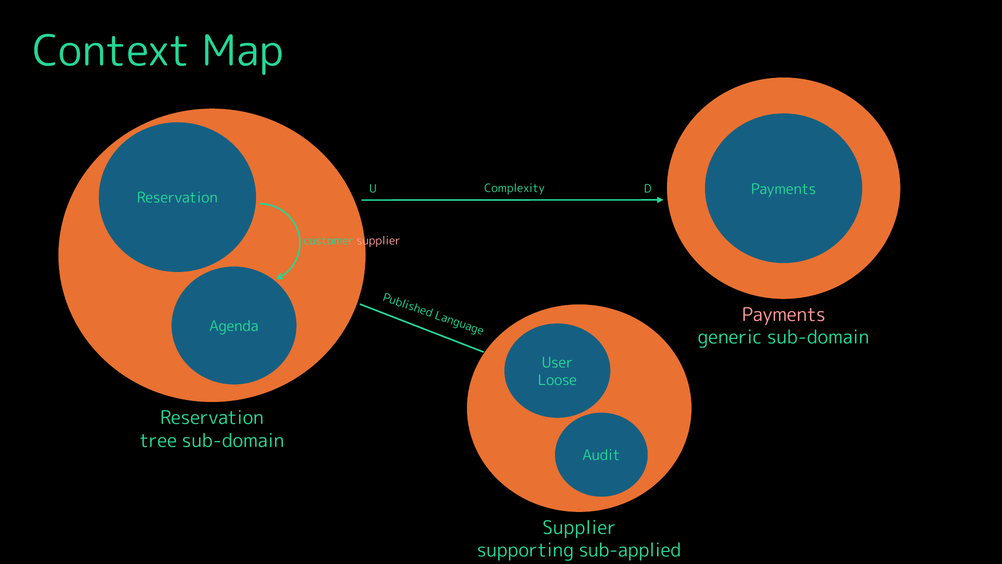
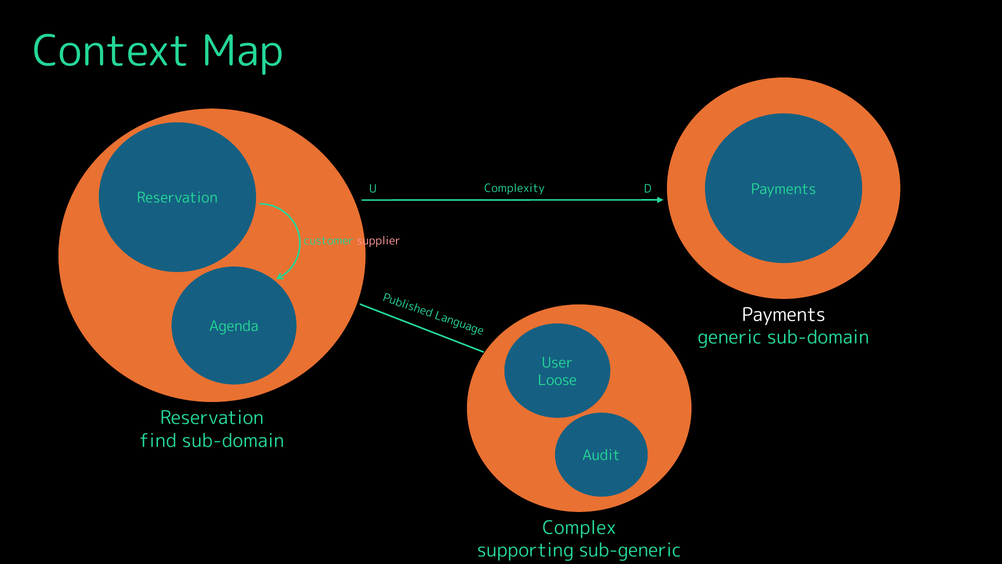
Payments colour: pink -> white (784, 315)
tree: tree -> find (158, 441)
Supplier: Supplier -> Complex (579, 528)
sub-applied: sub-applied -> sub-generic (630, 550)
